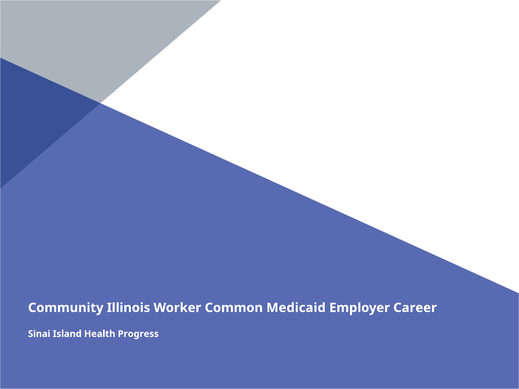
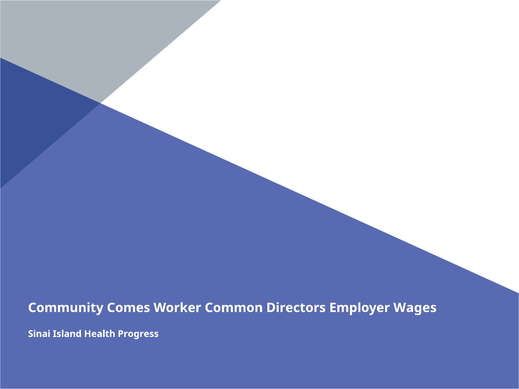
Illinois: Illinois -> Comes (129, 308)
Medicaid: Medicaid -> Directors (296, 308)
Career: Career -> Wages (415, 308)
